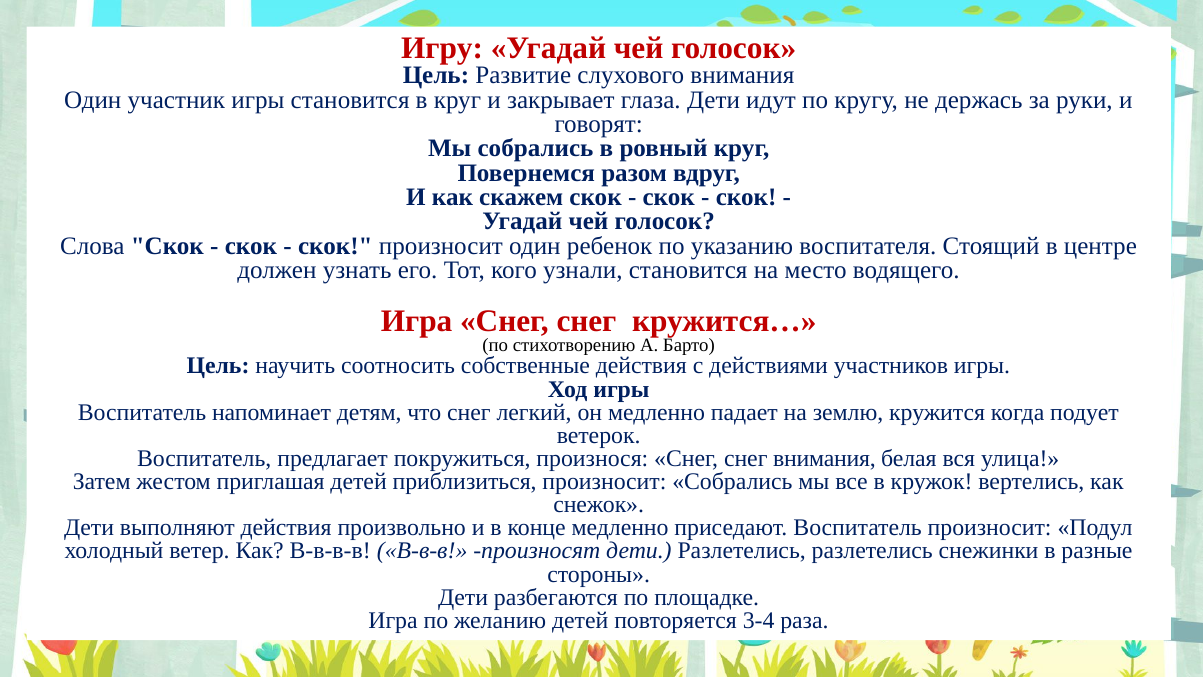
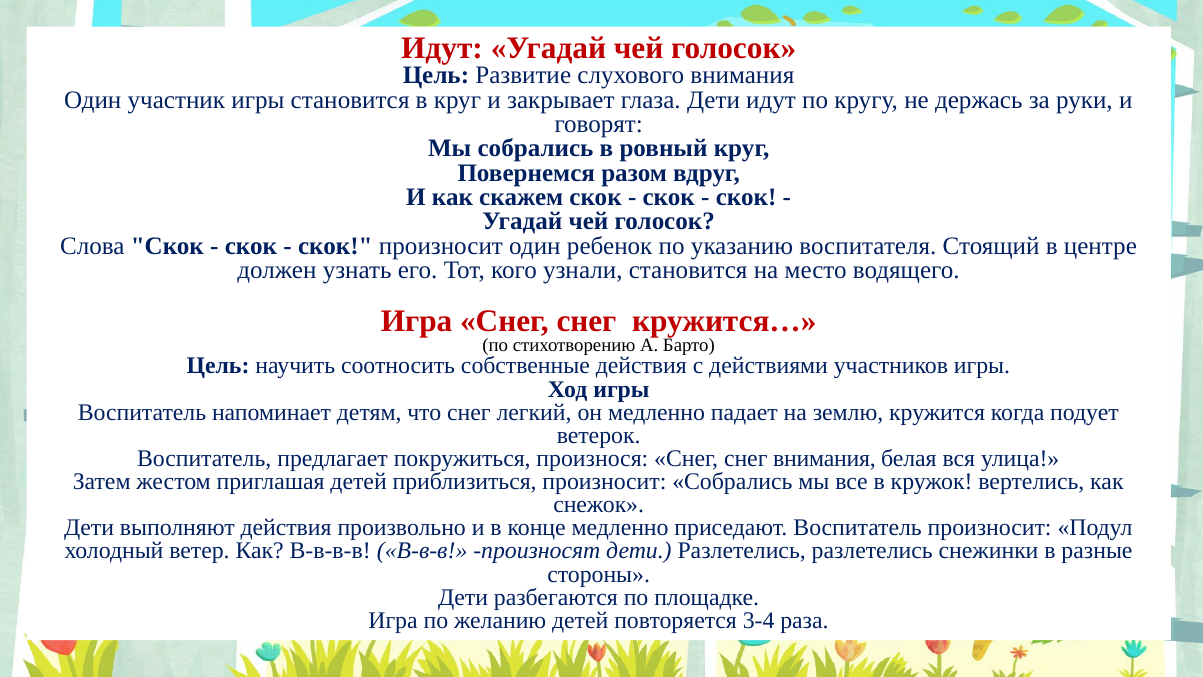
Игру: Игру -> Идут (442, 48)
